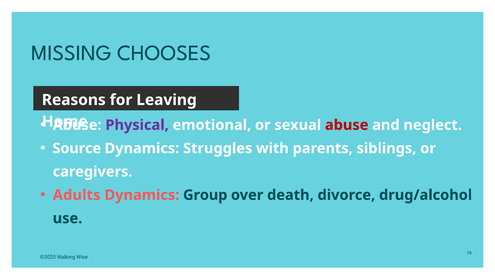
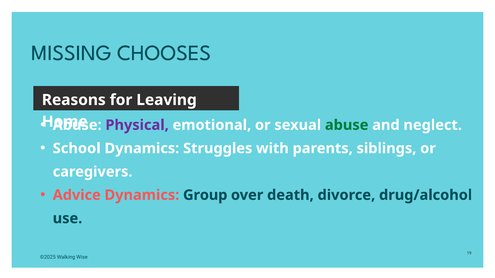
abuse colour: red -> green (347, 125)
Source: Source -> School (77, 149)
Adults: Adults -> Advice (77, 195)
